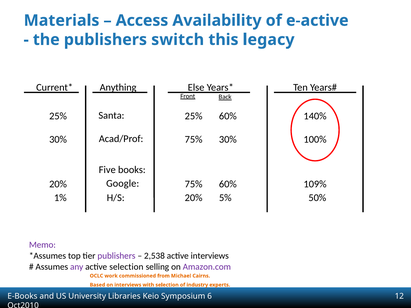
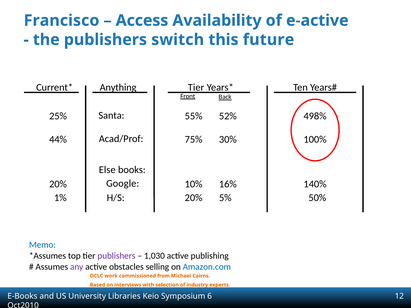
Materials: Materials -> Francisco (62, 21)
legacy: legacy -> future (269, 40)
Else: Else -> Tier (196, 88)
25%: 25% -> 55% (194, 116)
60%: 60% -> 52% (228, 116)
140%: 140% -> 498% (315, 116)
30%: 30% -> 44% (58, 140)
Five: Five -> Else (107, 170)
75%: 75% -> 10% (194, 184)
60%: 60% -> 16% (228, 184)
109%: 109% -> 140% (315, 184)
Memo colour: purple -> blue (42, 245)
2,538: 2,538 -> 1,030 (154, 256)
active interviews: interviews -> publishing (210, 256)
active selection: selection -> obstacles (126, 267)
Amazon.com colour: purple -> blue (207, 267)
